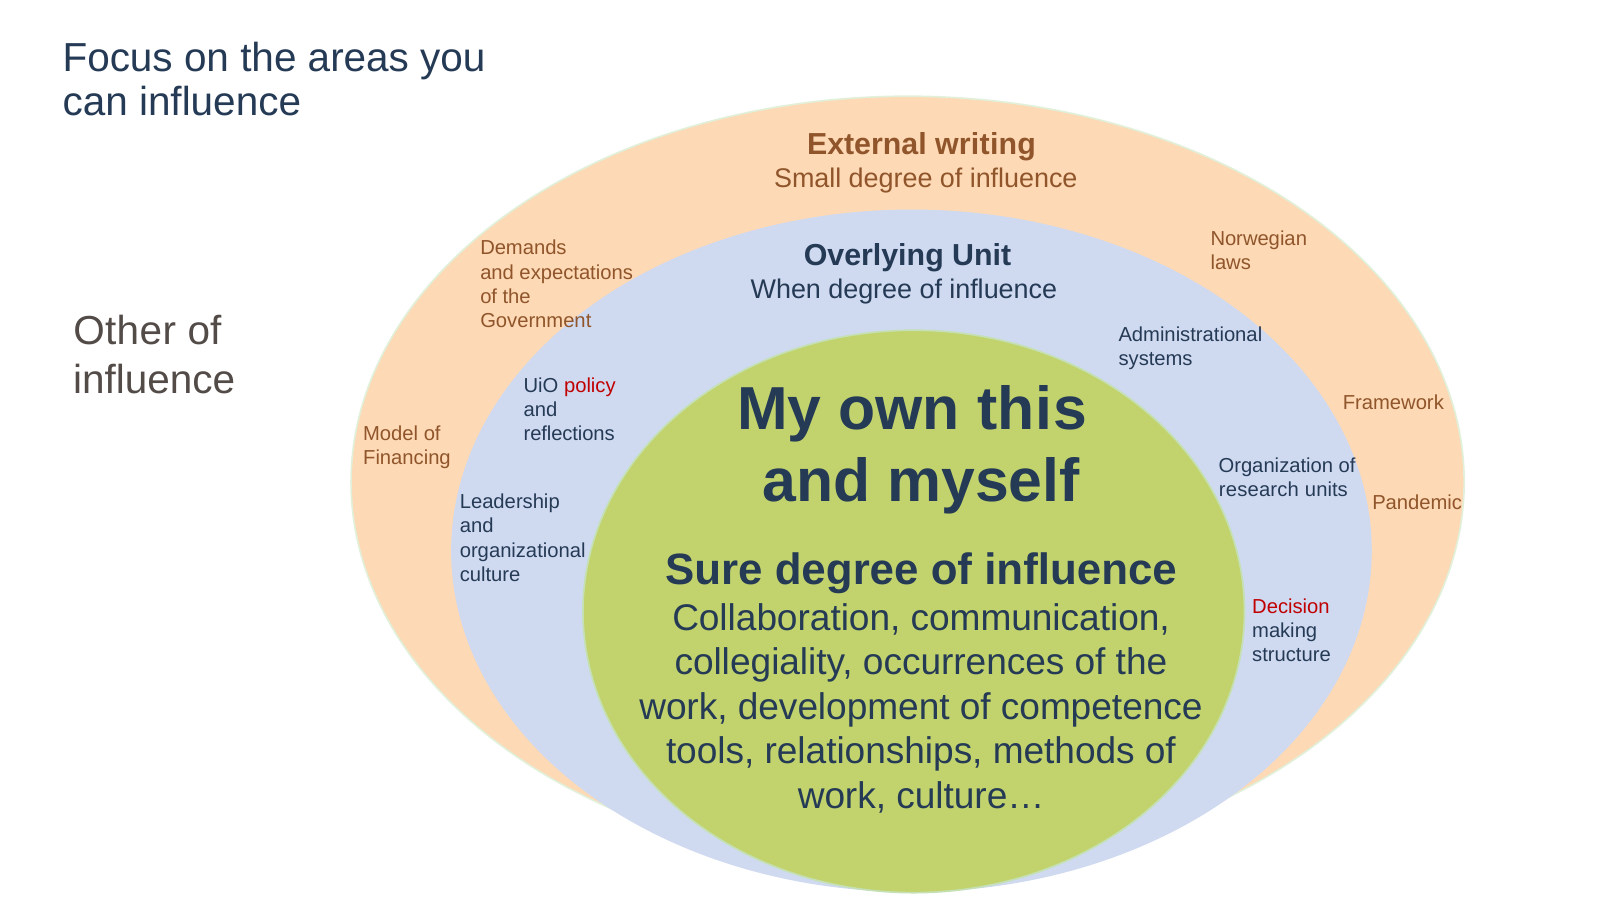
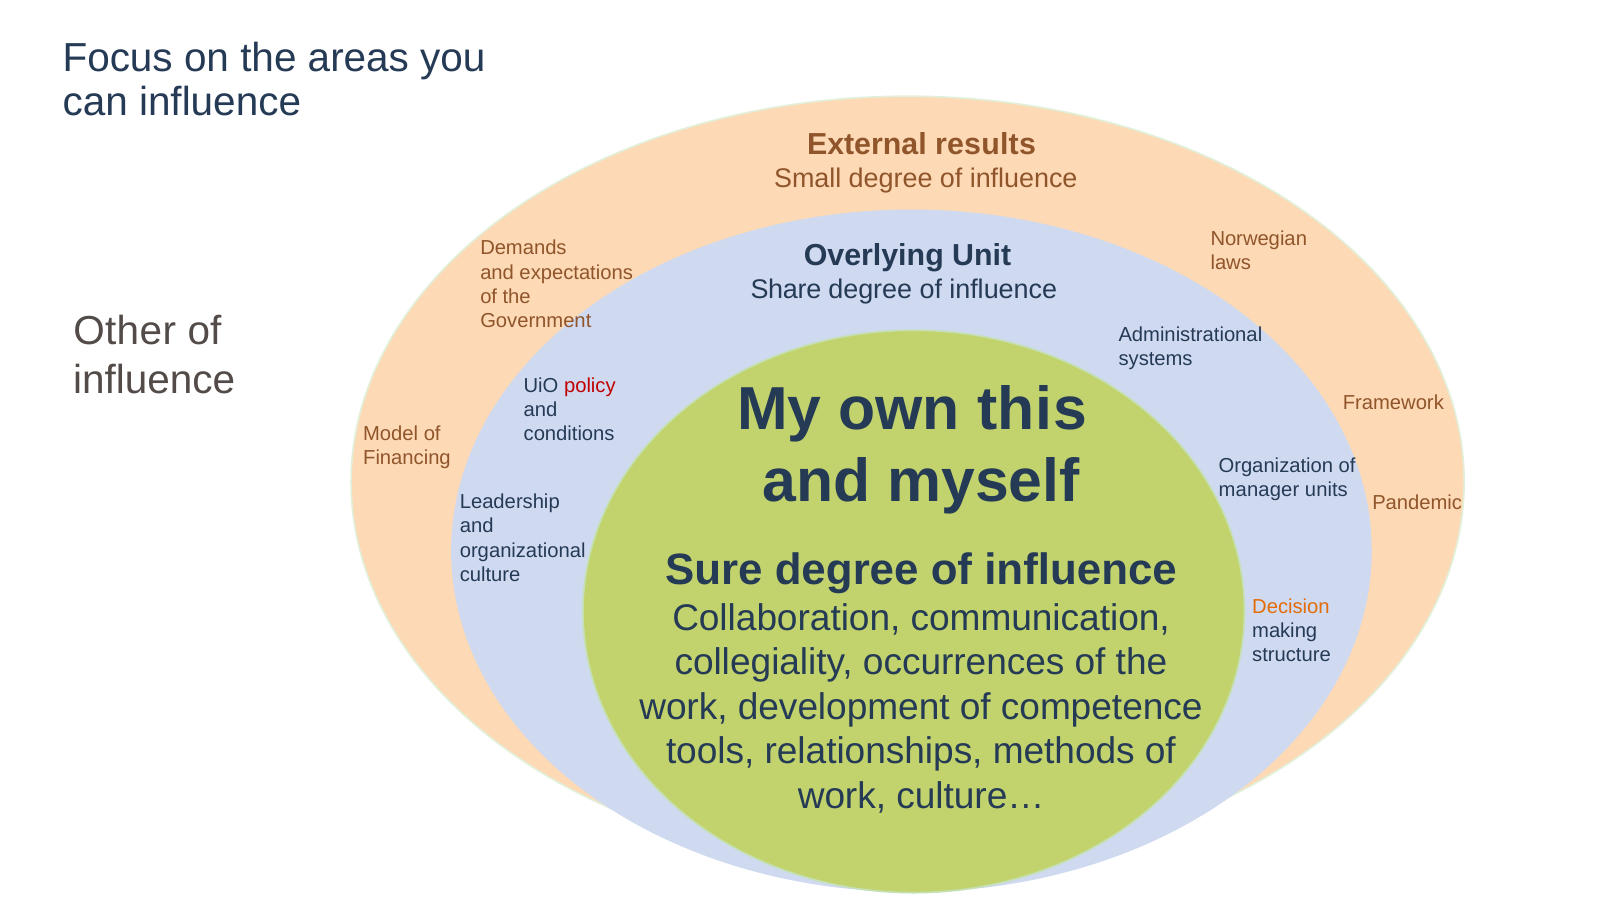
writing: writing -> results (986, 145)
When: When -> Share (786, 290)
reflections: reflections -> conditions (569, 434)
research: research -> manager (1259, 490)
Decision colour: red -> orange (1291, 606)
